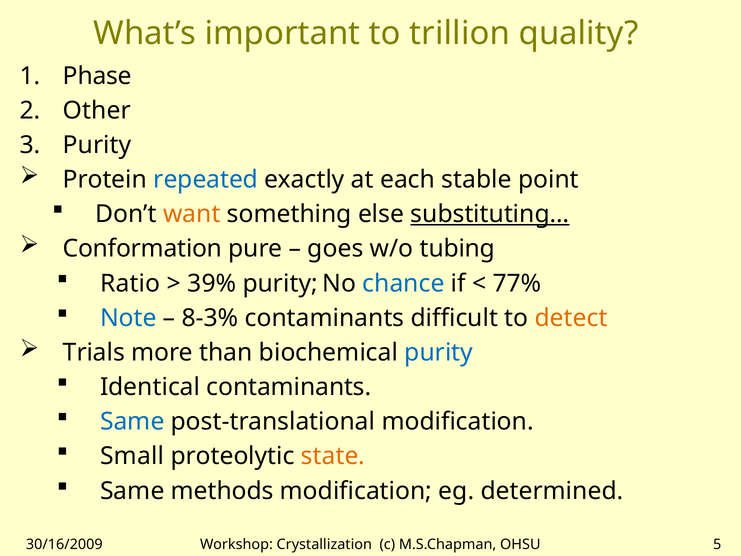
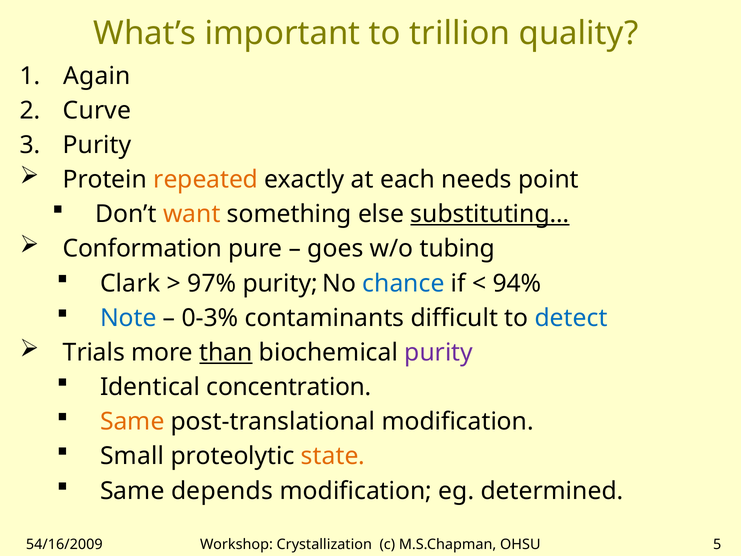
Phase: Phase -> Again (97, 76)
Other: Other -> Curve (97, 110)
repeated colour: blue -> orange (206, 180)
stable: stable -> needs (477, 180)
Ratio: Ratio -> Clark (130, 283)
39%: 39% -> 97% (212, 283)
77%: 77% -> 94% (517, 283)
8-3%: 8-3% -> 0-3% (210, 318)
detect colour: orange -> blue (571, 318)
than underline: none -> present (226, 352)
purity colour: blue -> purple (439, 352)
Identical contaminants: contaminants -> concentration (289, 387)
Same colour: blue -> orange (132, 422)
methods: methods -> depends (222, 491)
30/16/2009: 30/16/2009 -> 54/16/2009 (64, 544)
